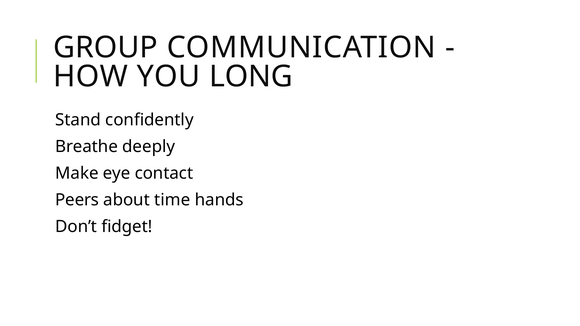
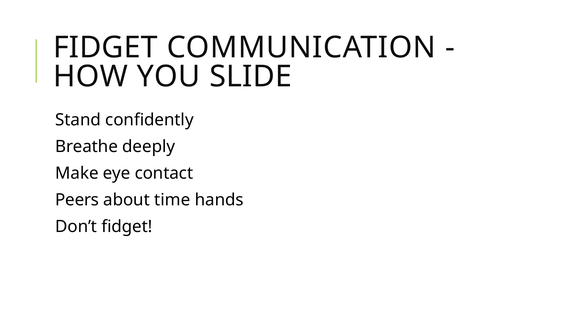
GROUP: GROUP -> FIDGET (105, 48)
LONG: LONG -> SLIDE (251, 77)
